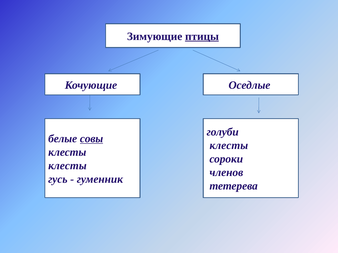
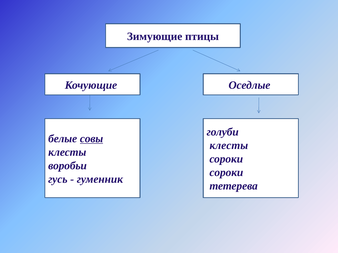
птицы underline: present -> none (202, 36)
клесты: клесты -> воробьи (67, 166)
членов: членов -> сороки (226, 173)
